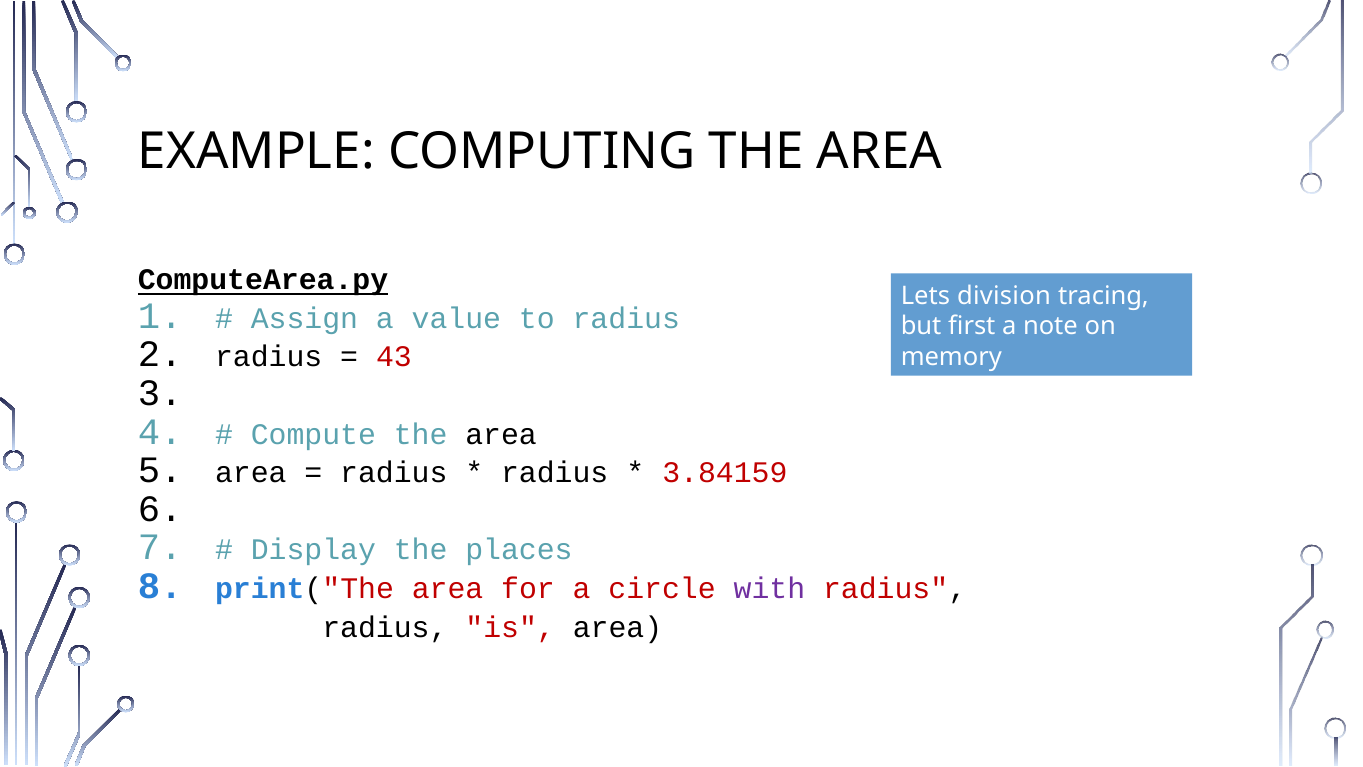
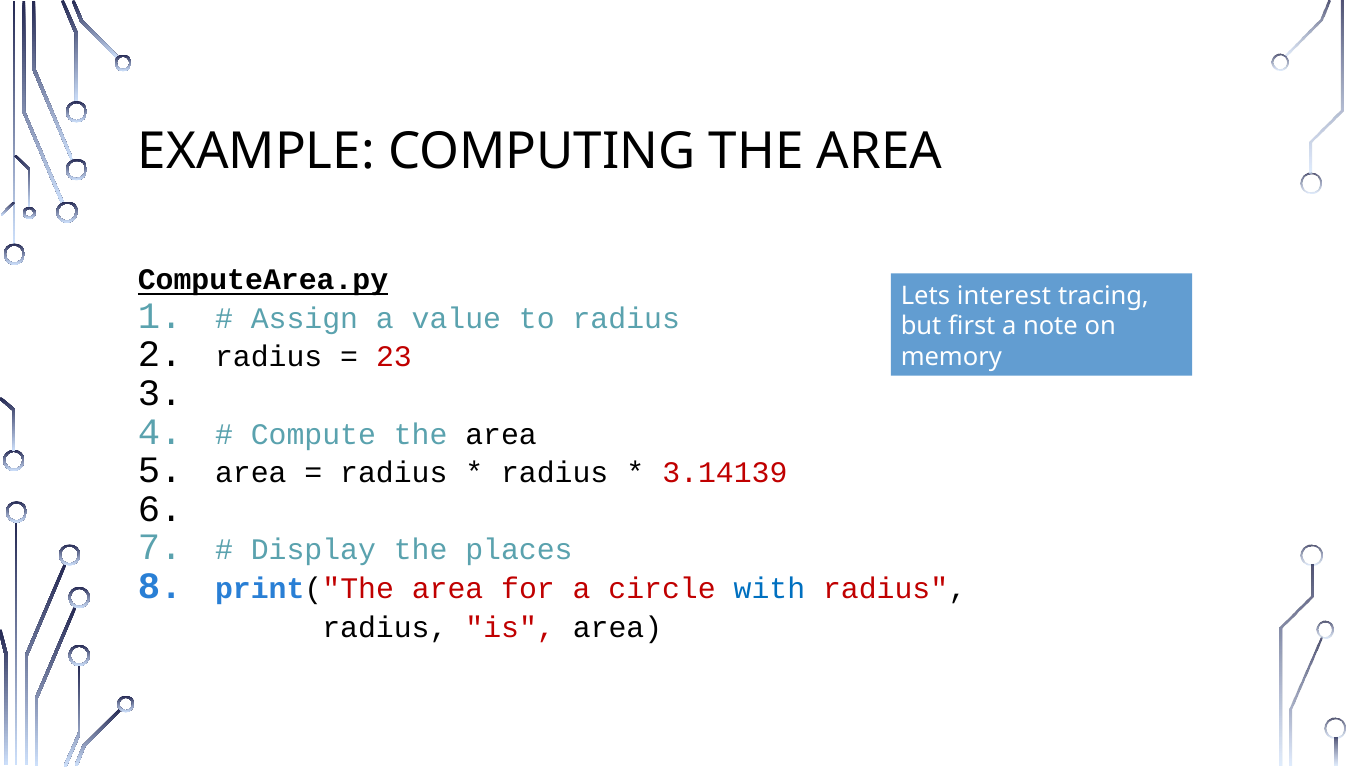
division: division -> interest (1004, 296)
43: 43 -> 23 (394, 357)
3.84159: 3.84159 -> 3.14139 (725, 473)
with colour: purple -> blue (769, 589)
